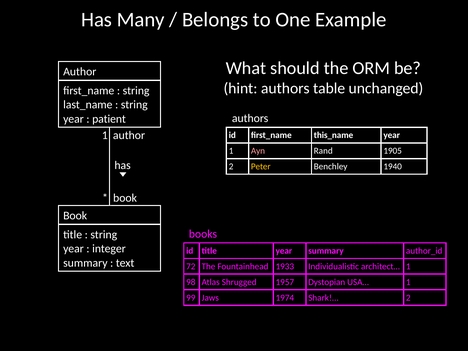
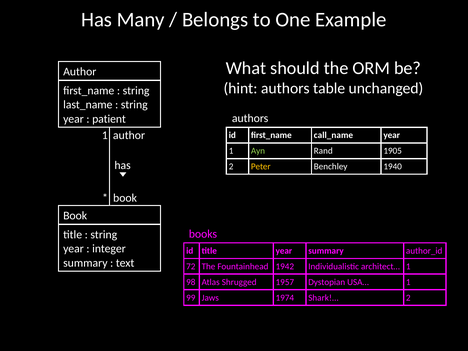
this_name: this_name -> call_name (333, 135)
Ayn colour: pink -> light green (258, 151)
1933: 1933 -> 1942 (285, 266)
